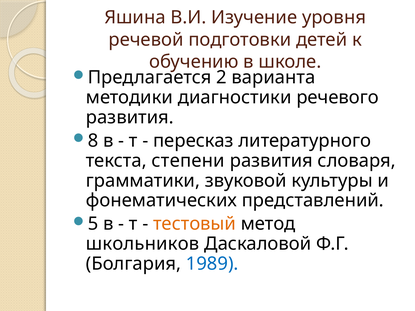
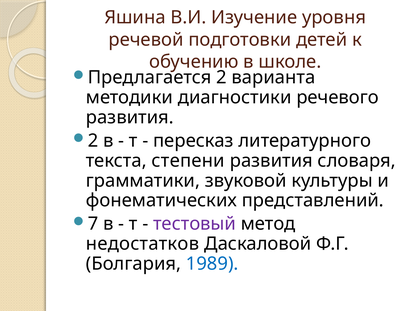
8: 8 -> 2 (93, 141)
5: 5 -> 7 (93, 224)
тестовый colour: orange -> purple (195, 224)
школьников: школьников -> недостатков (143, 244)
